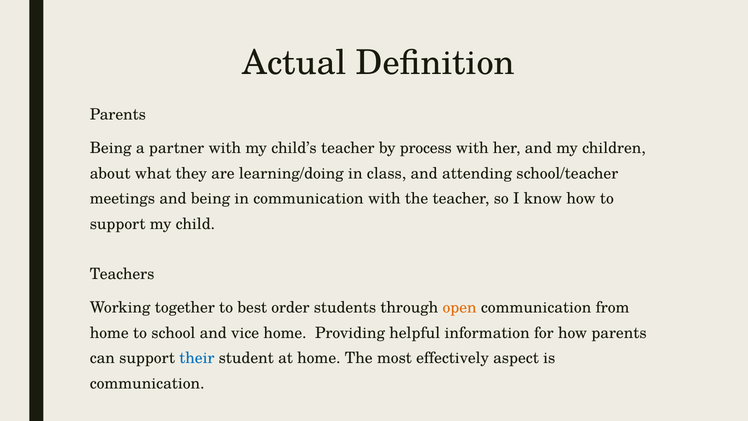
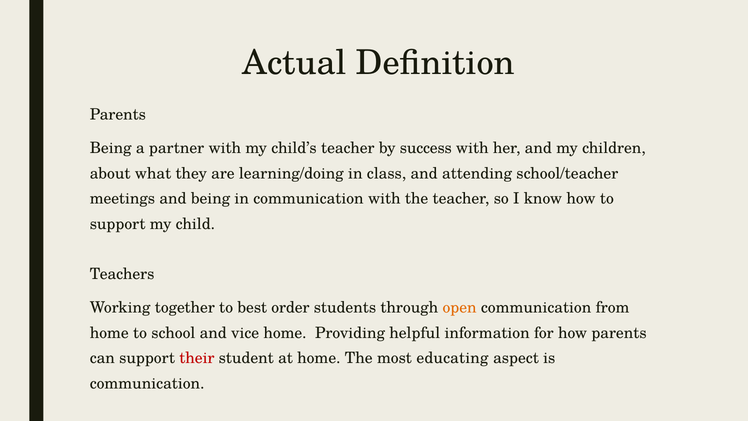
process: process -> success (426, 148)
their colour: blue -> red (197, 358)
effectively: effectively -> educating (452, 358)
